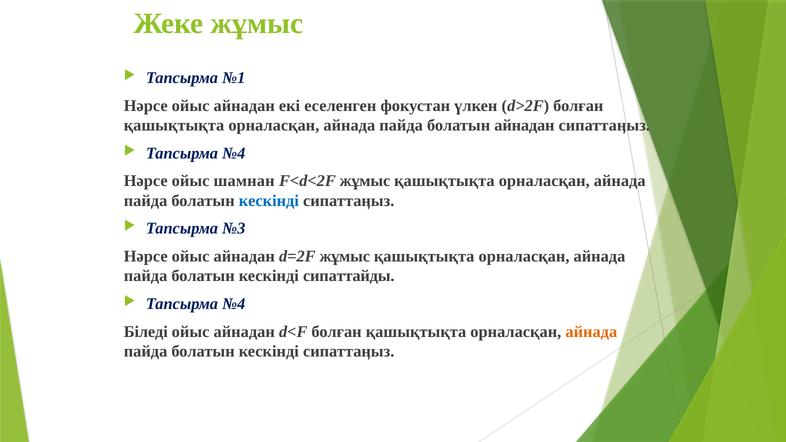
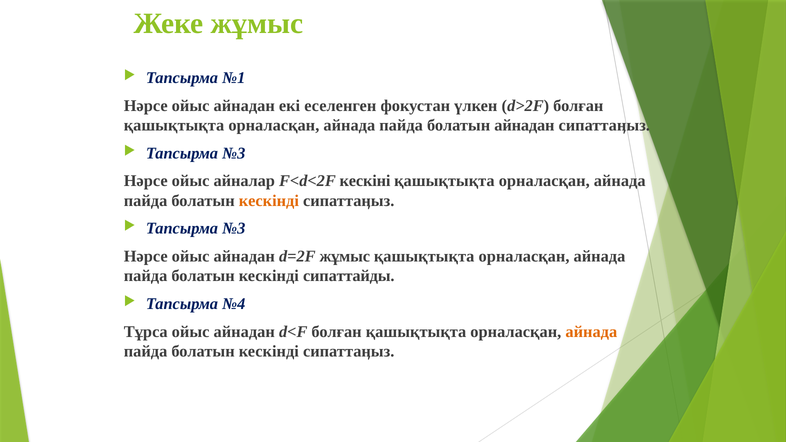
№4: №4 -> №3 (234, 153)
шамнан: шамнан -> айналар (244, 181)
F<d<2F жұмыс: жұмыс -> кескіні (365, 181)
кескінді colour: blue -> orange (269, 201)
Біледі: Біледі -> Тұрса (146, 332)
